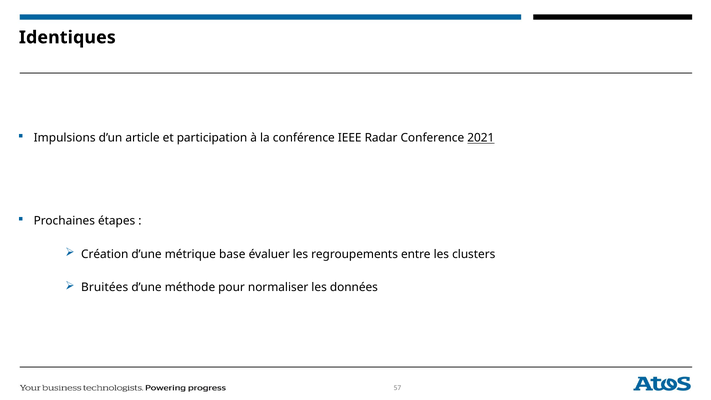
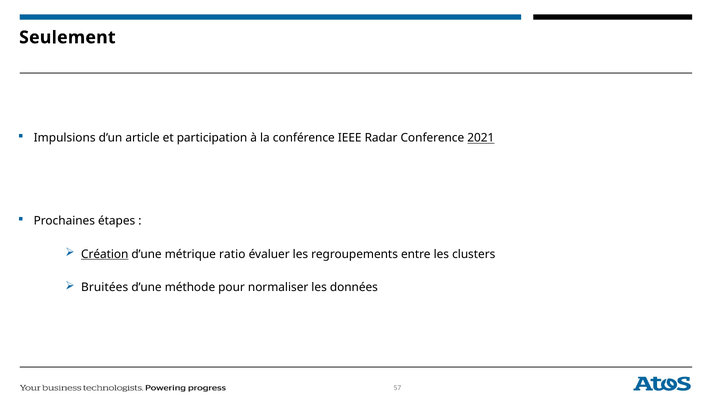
Identiques: Identiques -> Seulement (67, 37)
Création underline: none -> present (105, 254)
base: base -> ratio (232, 254)
